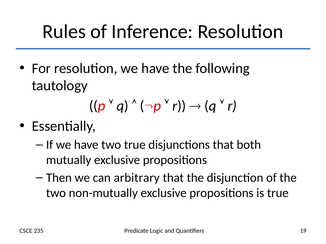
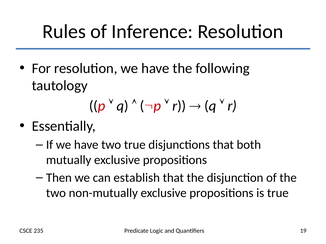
arbitrary: arbitrary -> establish (137, 178)
